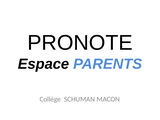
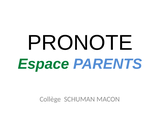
Espace colour: black -> green (43, 64)
